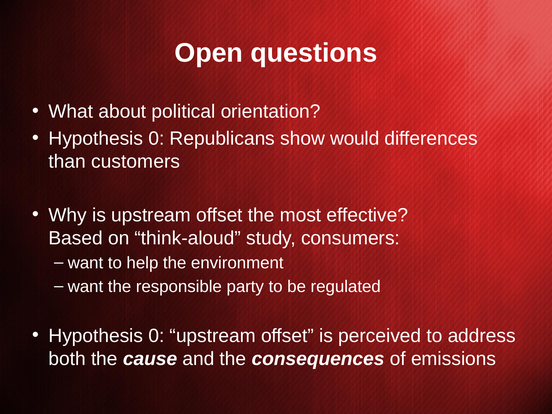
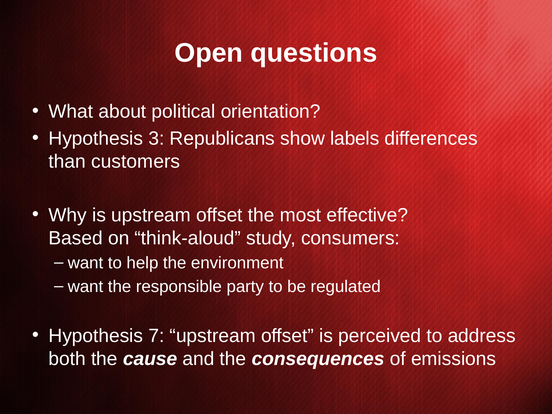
0: 0 -> 3 (156, 138)
would: would -> labels (355, 138)
0: 0 -> 7 (156, 336)
